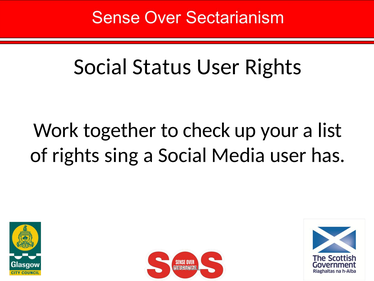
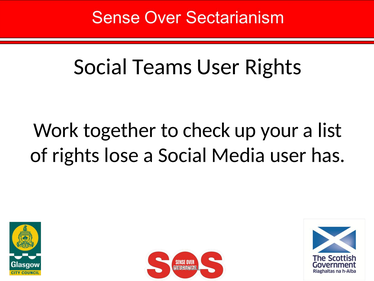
Status: Status -> Teams (162, 67)
sing: sing -> lose (121, 155)
